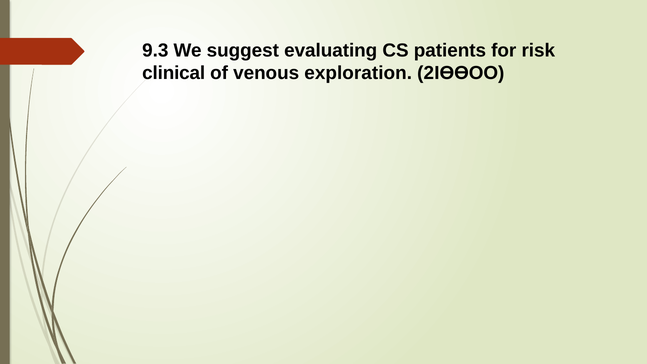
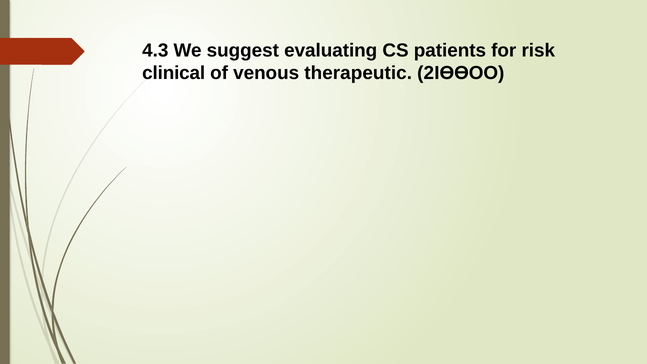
9.3: 9.3 -> 4.3 (155, 51)
exploration: exploration -> therapeutic (358, 73)
